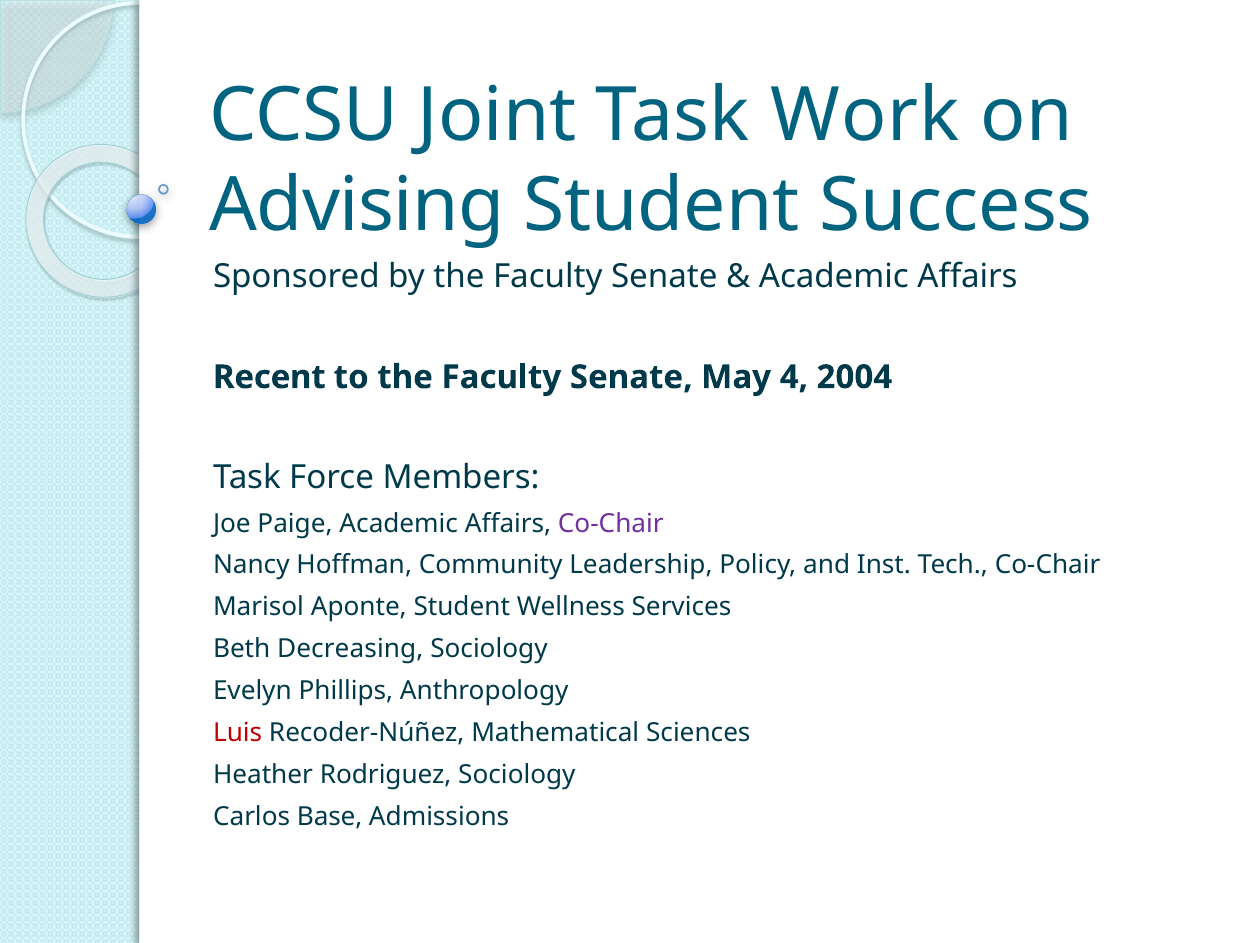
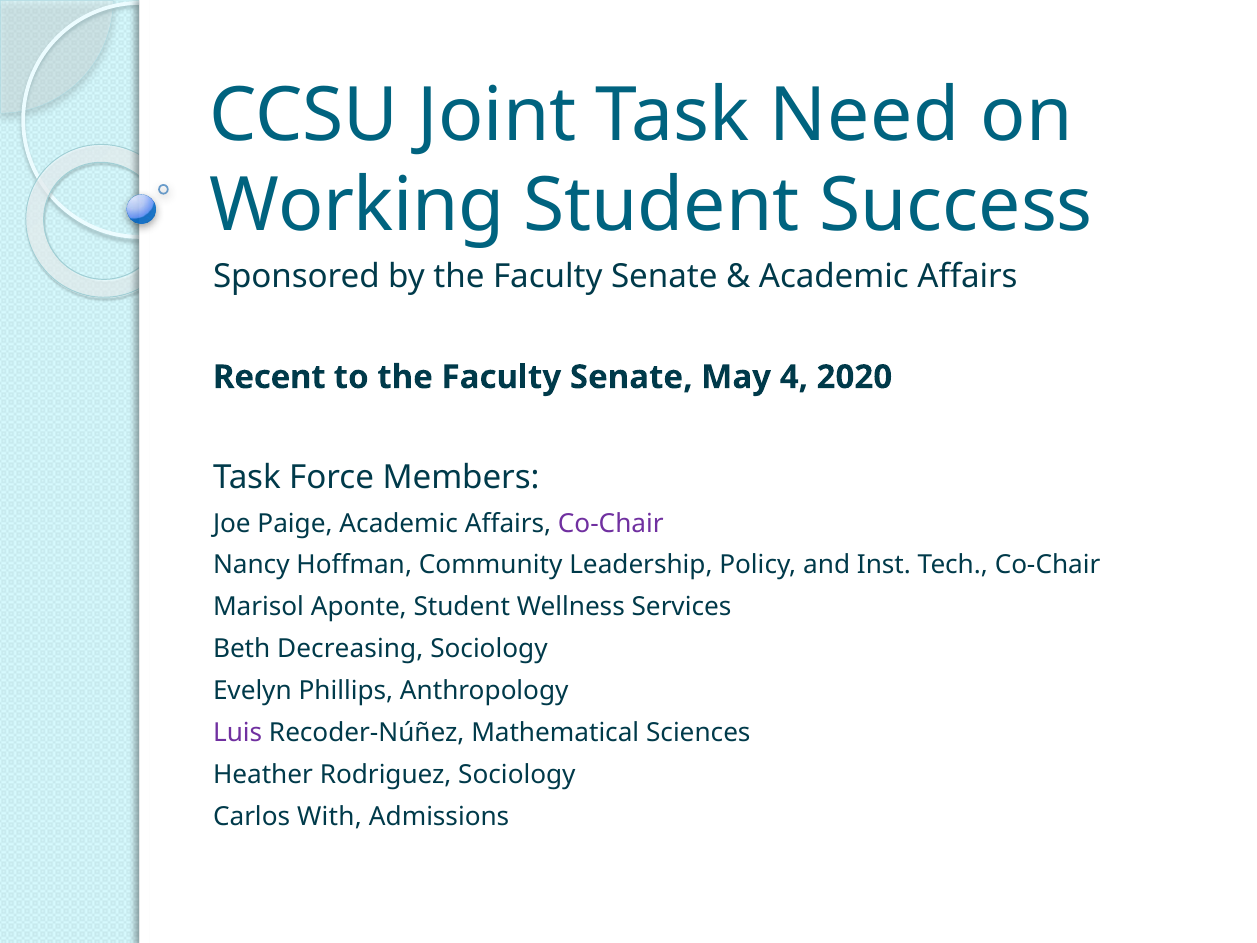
Work: Work -> Need (865, 116)
Advising: Advising -> Working (357, 206)
2004: 2004 -> 2020 (854, 377)
Luis colour: red -> purple (238, 733)
Base: Base -> With (329, 817)
